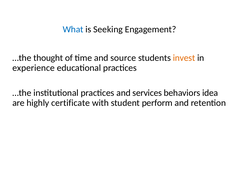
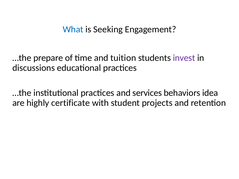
thought: thought -> prepare (48, 58)
source: source -> tuition (123, 58)
invest colour: orange -> purple (184, 58)
experience: experience -> discussions (34, 68)
perform: perform -> projects (157, 103)
